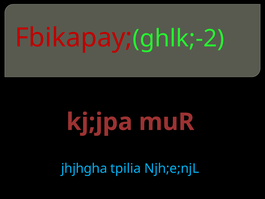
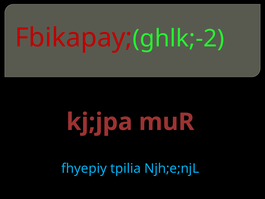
jhjhgha: jhjhgha -> fhyepiy (84, 168)
